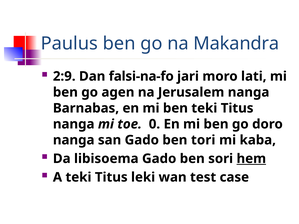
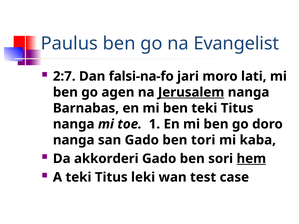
Makandra: Makandra -> Evangelist (236, 44)
2:9: 2:9 -> 2:7 (64, 76)
Jerusalem underline: none -> present (191, 92)
0: 0 -> 1 (154, 124)
libisoema: libisoema -> akkorderi (106, 159)
